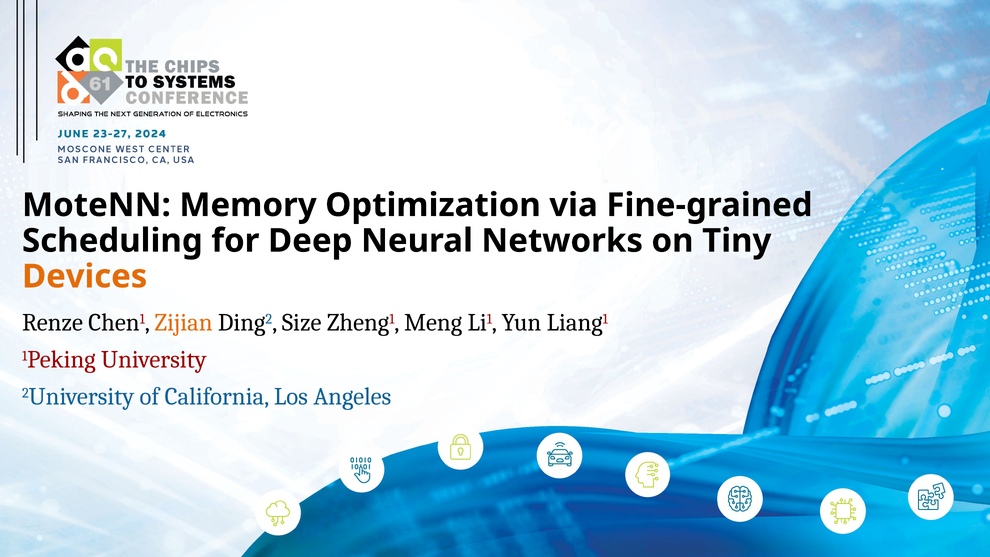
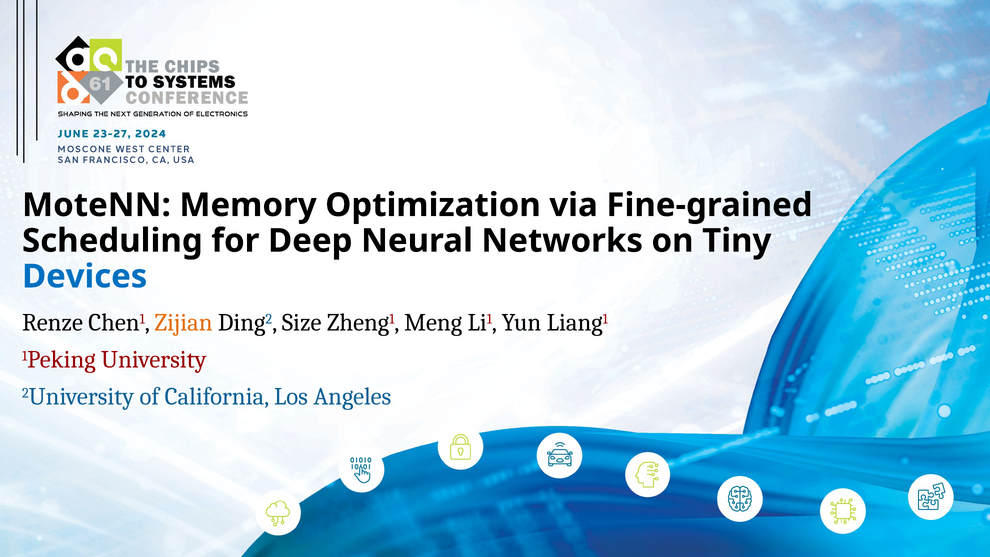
Devices colour: orange -> blue (85, 276)
